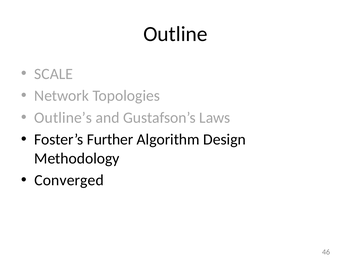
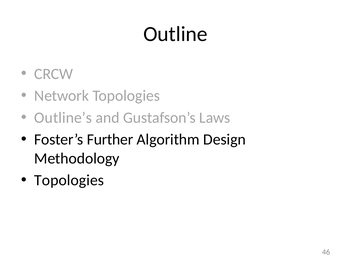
SCALE: SCALE -> CRCW (54, 74)
Converged: Converged -> Topologies (69, 180)
